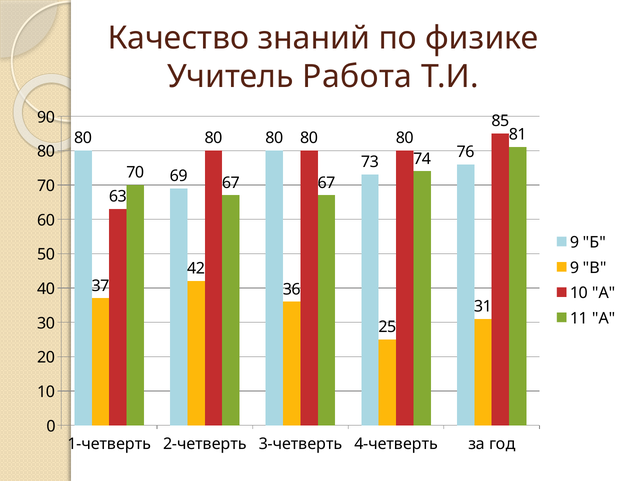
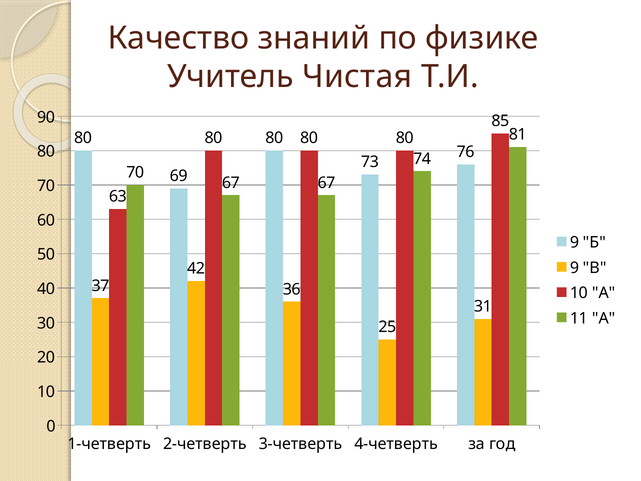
Работа: Работа -> Чистая (357, 77)
